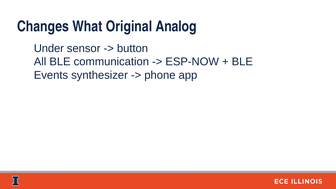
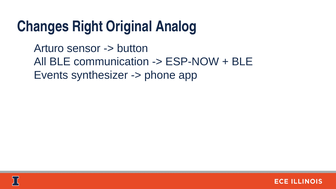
What: What -> Right (87, 27)
Under: Under -> Arturo (49, 48)
